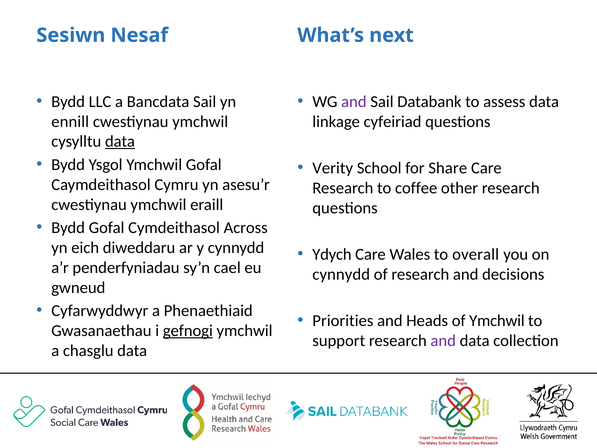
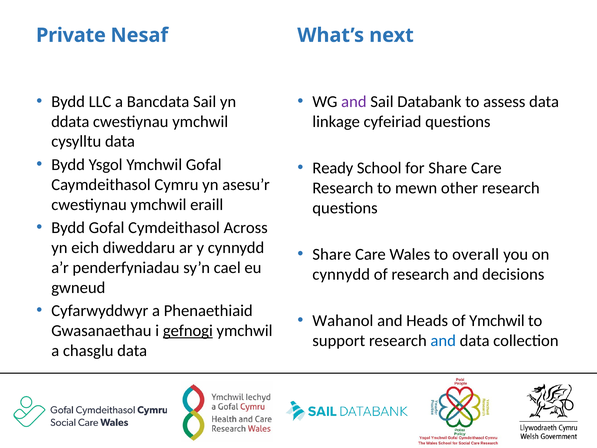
Sesiwn: Sesiwn -> Private (71, 35)
ennill: ennill -> ddata (70, 121)
data underline: present -> none (120, 141)
Verity: Verity -> Ready (333, 168)
coffee: coffee -> mewn (416, 188)
Ydych: Ydych -> Share (332, 254)
Priorities: Priorities -> Wahanol (343, 321)
and colour: purple -> blue (443, 340)
